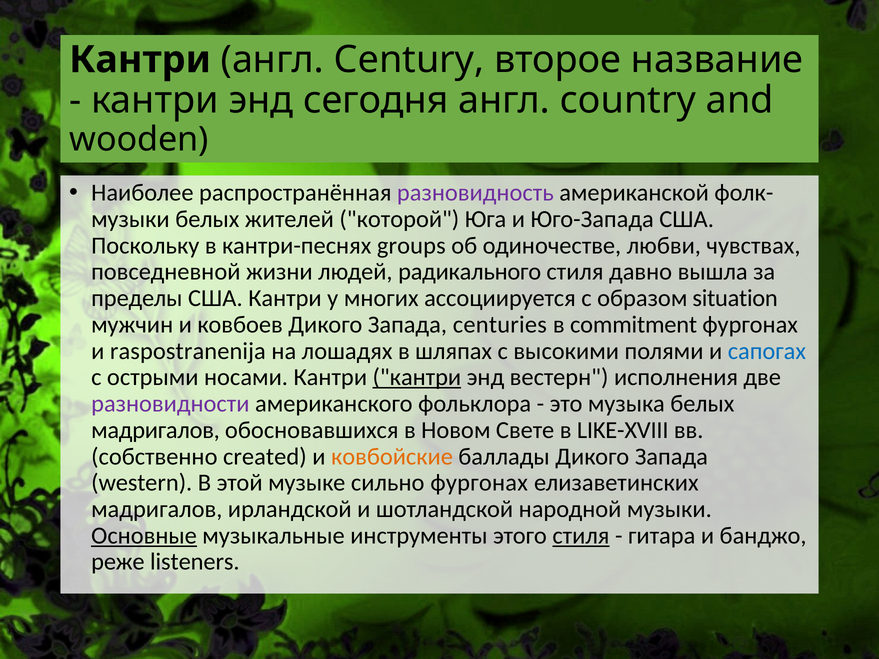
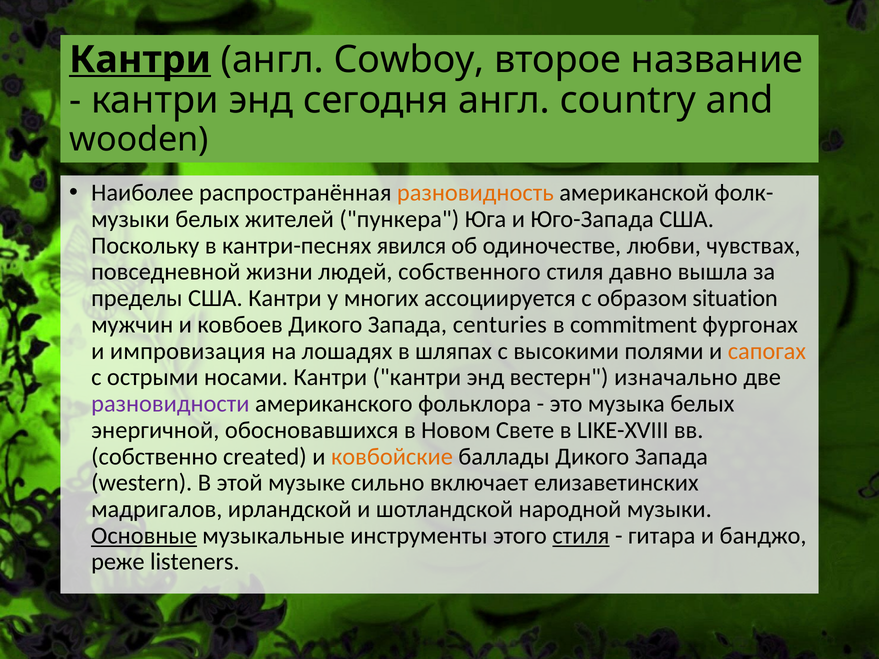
Кантри underline: none -> present (140, 60)
Century: Century -> Cowboy (409, 60)
разновидность colour: purple -> orange (475, 193)
которой: которой -> пункера (399, 219)
groups: groups -> явился (412, 246)
радикального: радикального -> собственного (469, 272)
raspostranenija: raspostranenija -> импровизация (188, 351)
сапогах colour: blue -> orange (767, 351)
кантри underline: present -> none (417, 378)
исполнения: исполнения -> изначально (676, 378)
мадригалов: мадригалов -> энергичной (155, 430)
сильно фургонах: фургонах -> включает (479, 483)
